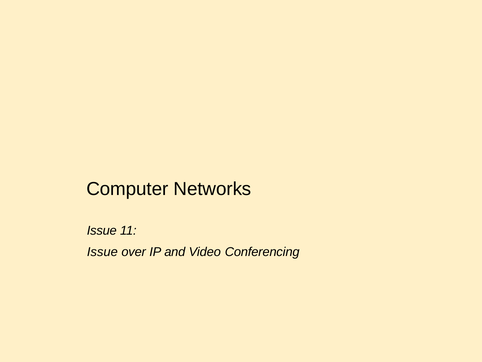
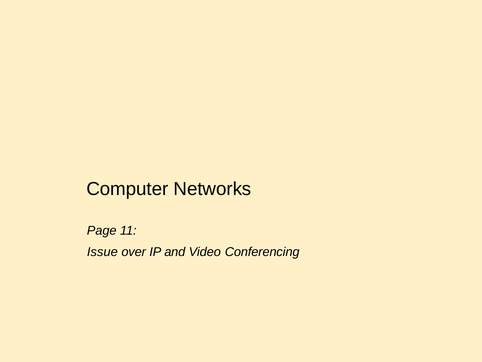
Issue: Issue -> Page (102, 230)
